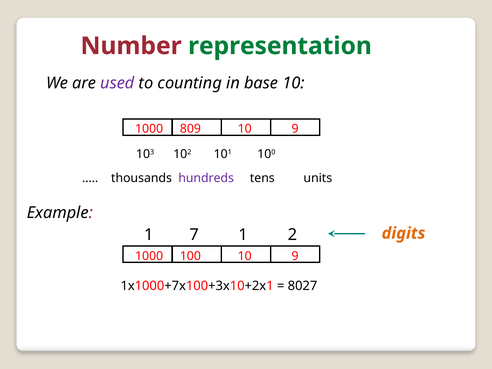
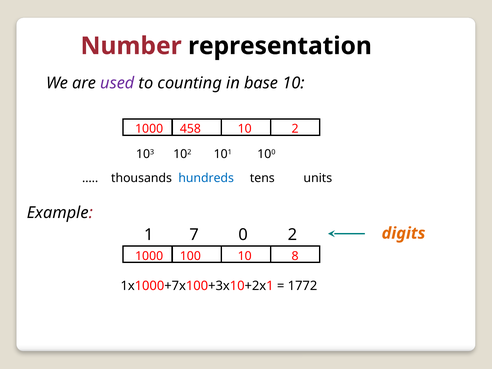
representation colour: green -> black (280, 46)
809: 809 -> 458 (190, 129)
9: 9 -> 2 (295, 129)
hundreds colour: purple -> blue (206, 178)
7 1: 1 -> 0 (243, 235)
100 10 9: 9 -> 8 (295, 256)
8027: 8027 -> 1772 (303, 286)
